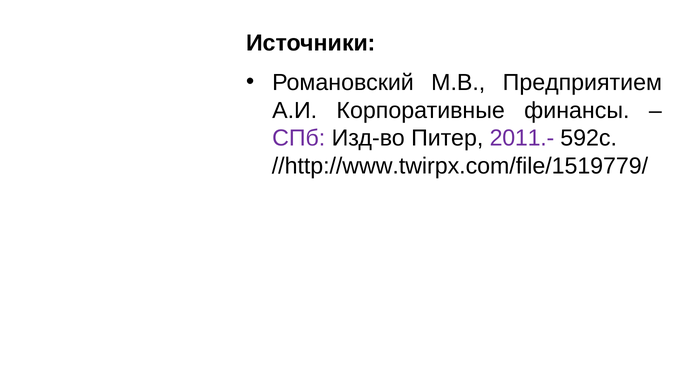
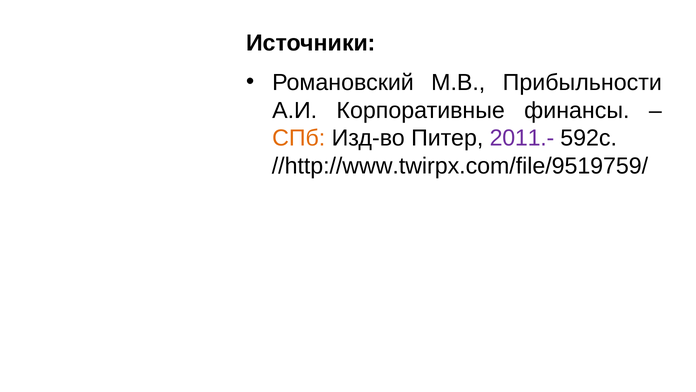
Предприятием: Предприятием -> Прибыльности (582, 82)
СПб colour: purple -> orange (299, 138)
//http://www.twirpx.com/file/1519779/: //http://www.twirpx.com/file/1519779/ -> //http://www.twirpx.com/file/9519759/ (460, 166)
